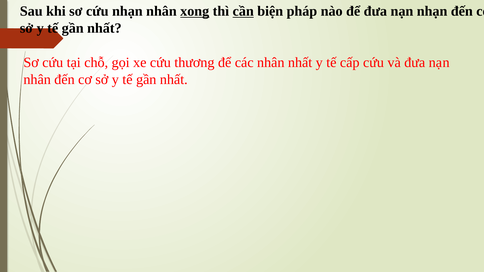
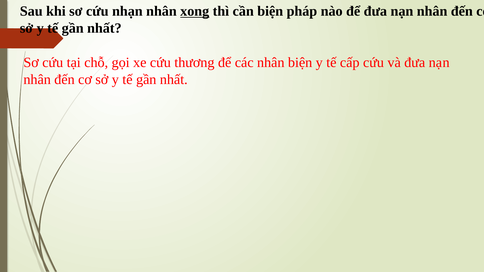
cần underline: present -> none (243, 11)
để đưa nạn nhạn: nhạn -> nhân (432, 11)
nhân nhất: nhất -> biện (300, 63)
